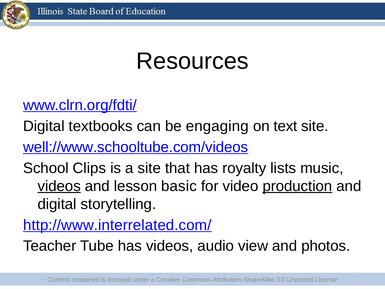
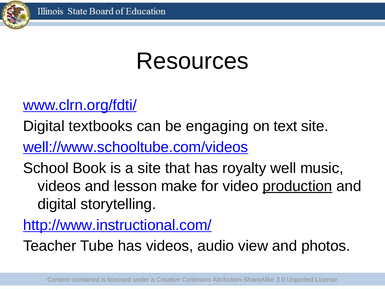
Clips: Clips -> Book (89, 168)
lists: lists -> well (283, 168)
videos underline: present -> none (59, 186)
basic: basic -> make (179, 186)
http://www.interrelated.com/: http://www.interrelated.com/ -> http://www.instructional.com/ (117, 225)
